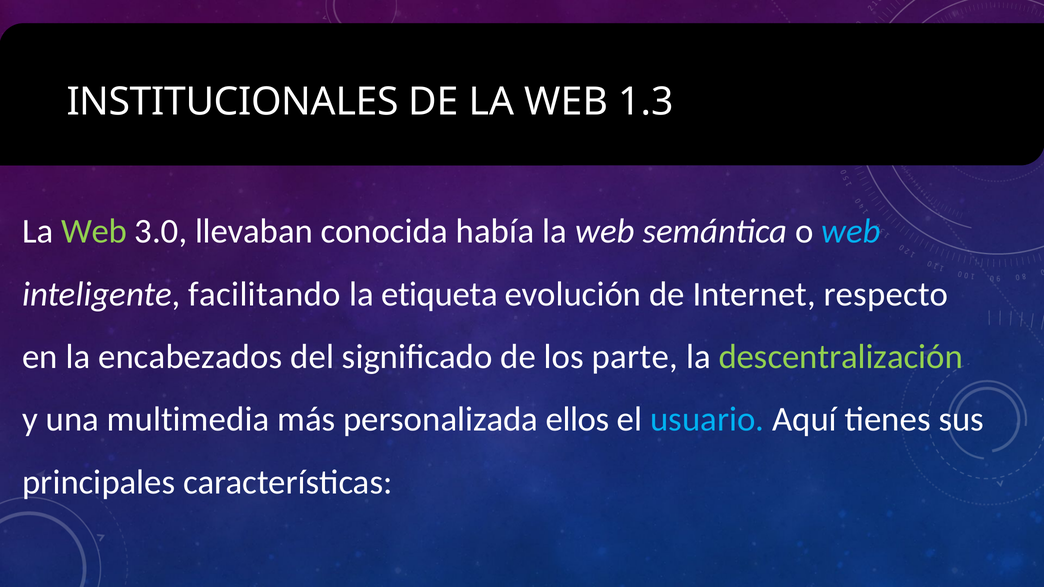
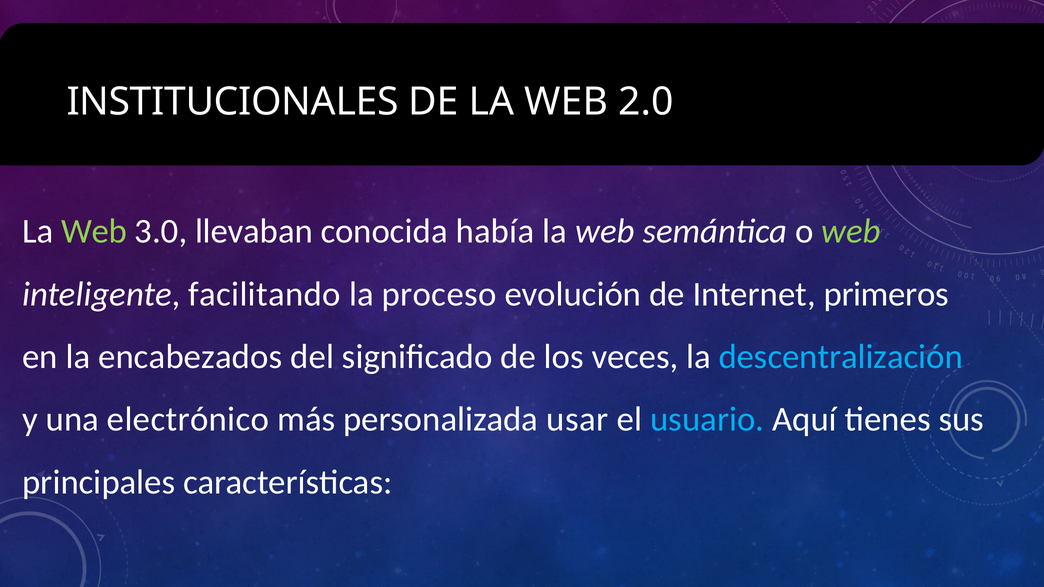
1.3: 1.3 -> 2.0 (646, 102)
web colour: light blue -> light green (851, 232)
etiqueta: etiqueta -> proceso (439, 294)
respecto: respecto -> primeros (886, 294)
parte: parte -> veces (635, 357)
descentralización colour: light green -> light blue (841, 357)
multimedia: multimedia -> electrónico (188, 420)
ellos: ellos -> usar (577, 420)
